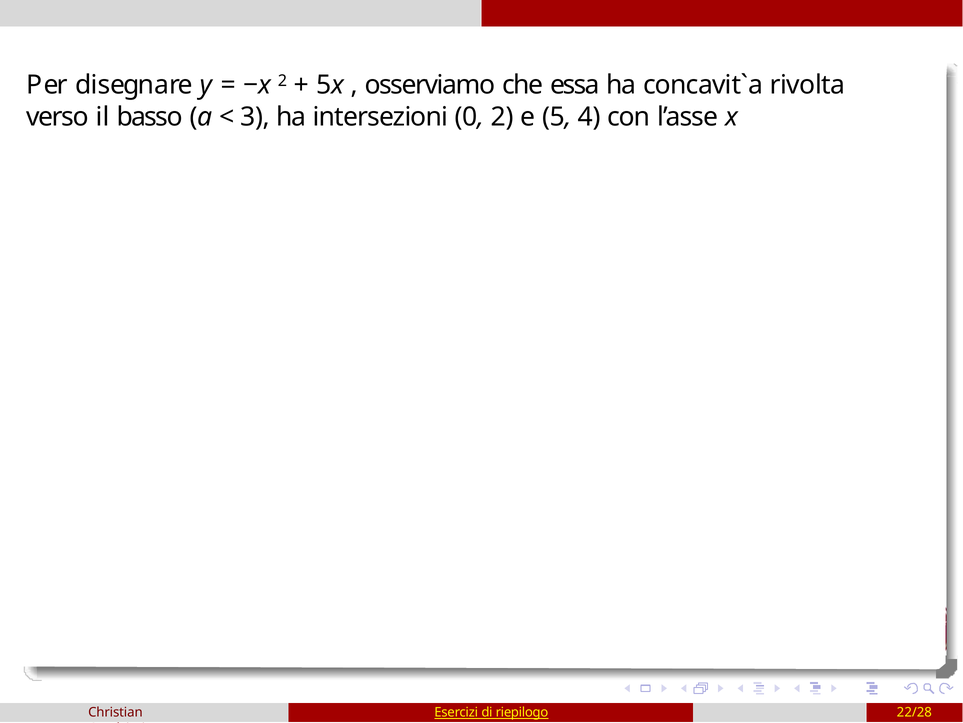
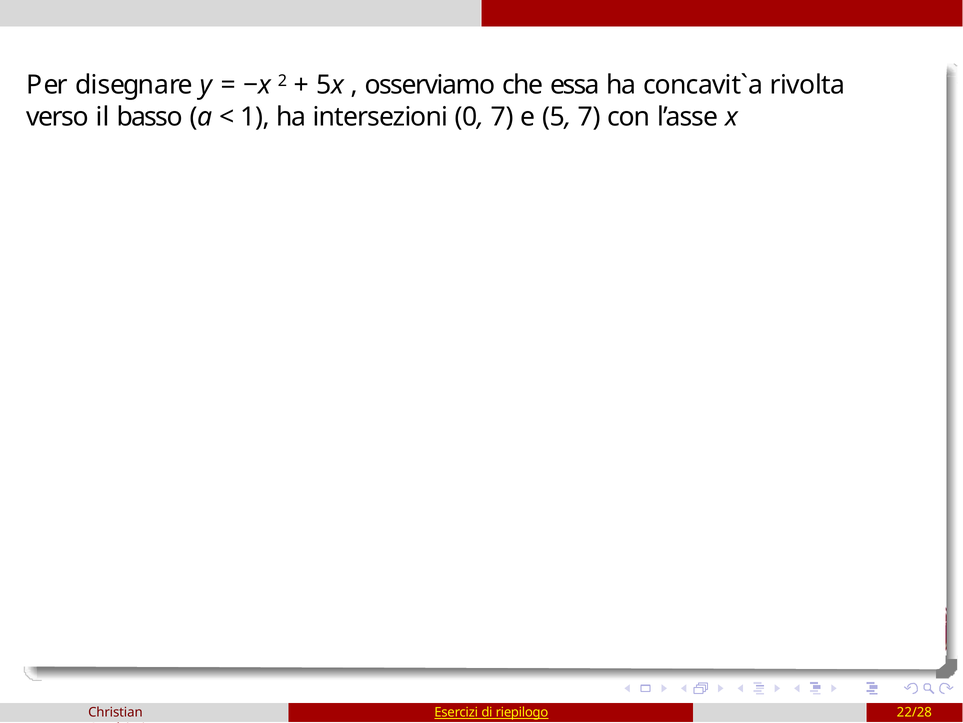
3: 3 -> 1 (255, 117)
0 2: 2 -> 7 (502, 117)
5 4: 4 -> 7 (589, 117)
